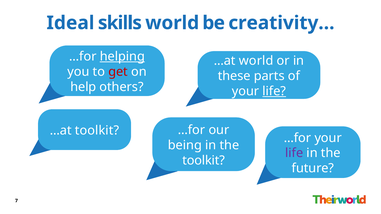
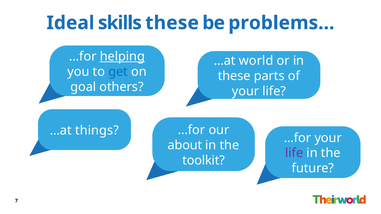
skills world: world -> these (172, 23)
creativity…: creativity… -> problems… (281, 23)
get colour: red -> blue (118, 72)
help: help -> goal (83, 87)
life underline: present -> none (274, 91)
…at toolkit: toolkit -> things (97, 131)
being: being -> about (185, 145)
